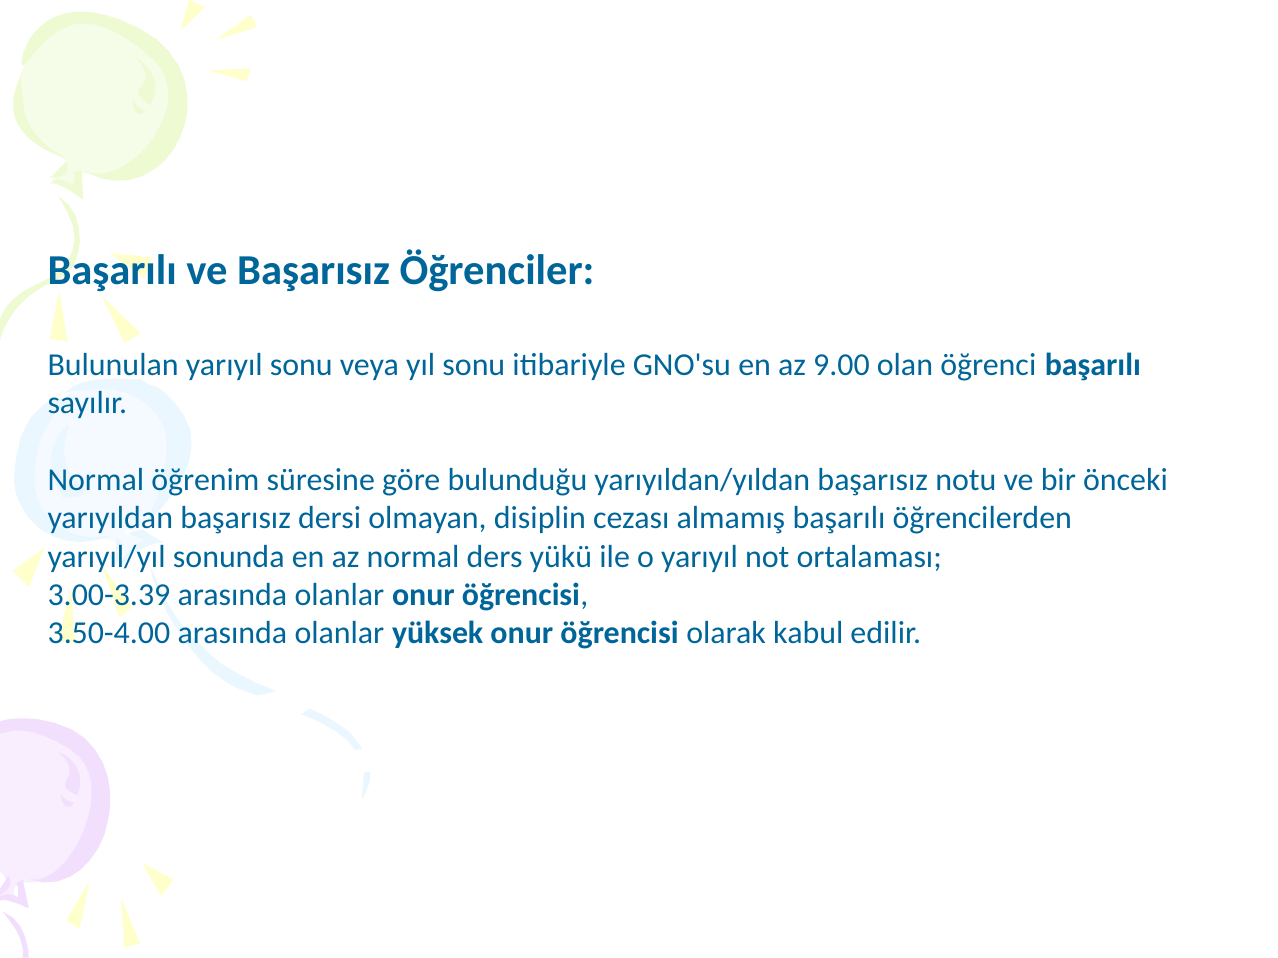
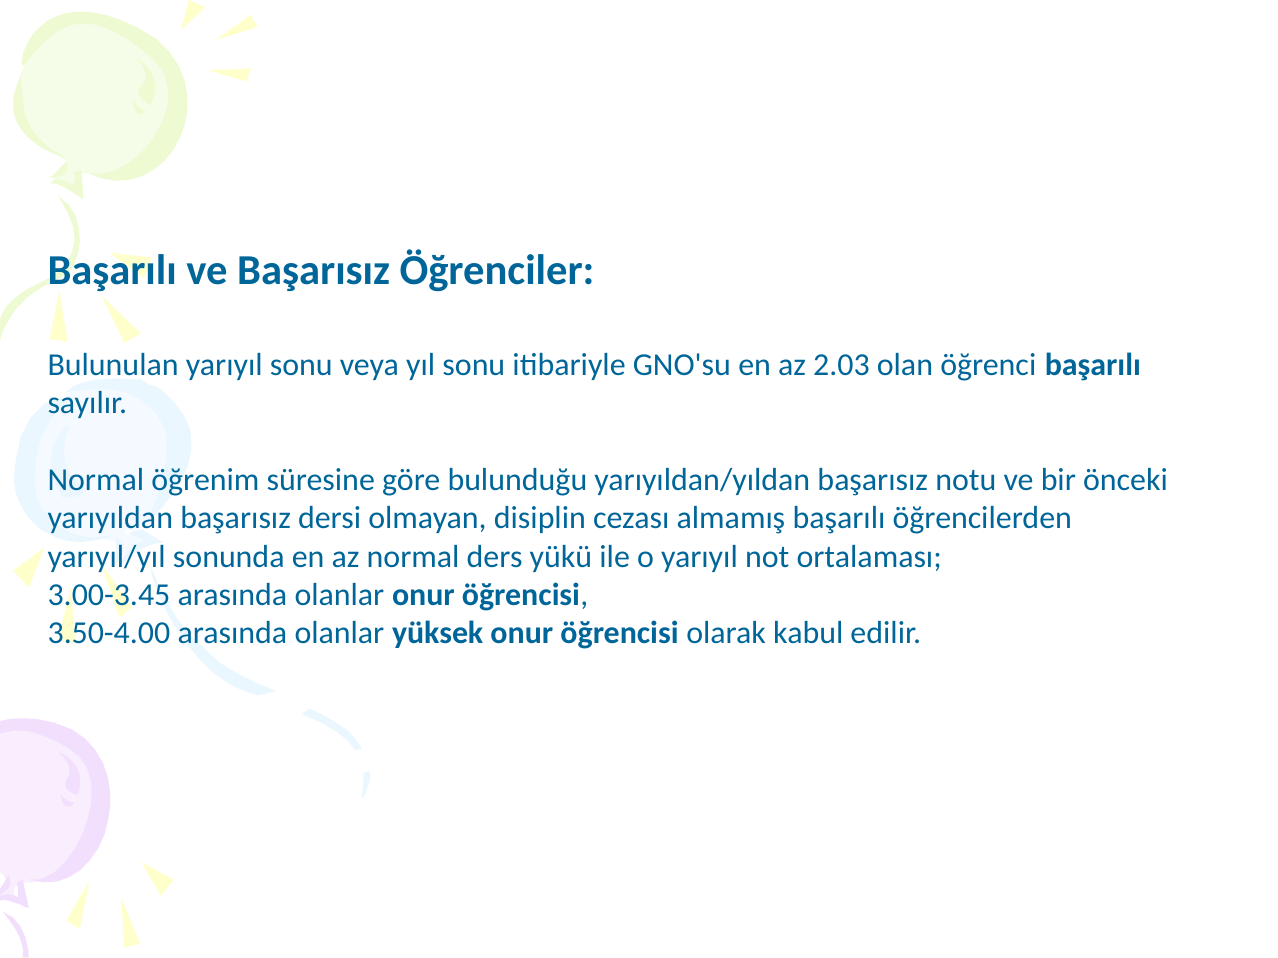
9.00: 9.00 -> 2.03 (841, 365)
3.00-3.39: 3.00-3.39 -> 3.00-3.45 (109, 595)
